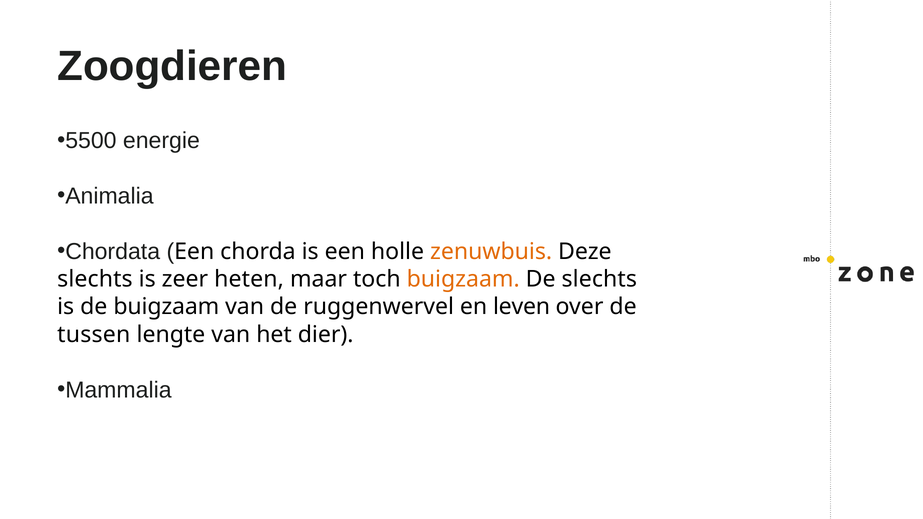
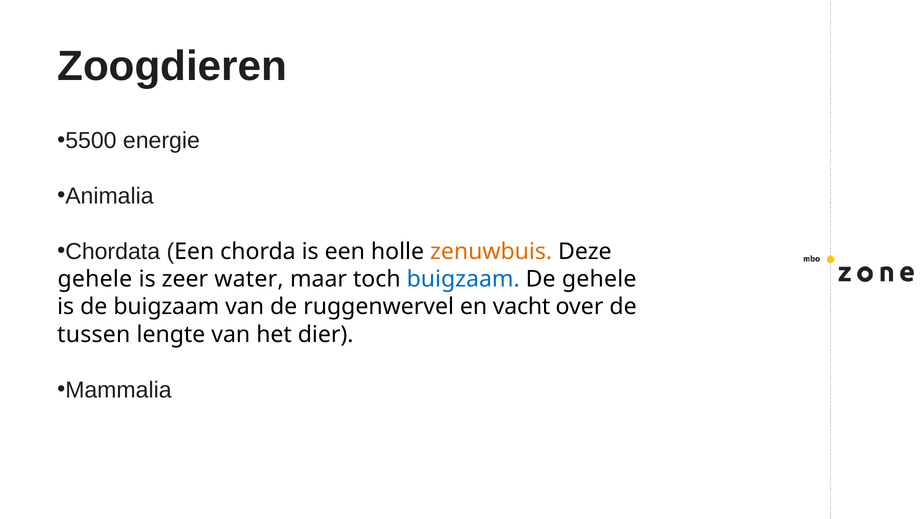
slechts: slechts -> gehele (95, 279)
heten: heten -> water (249, 279)
buigzaam colour: orange -> blue (463, 279)
De slechts: slechts -> gehele (599, 279)
leven: leven -> vacht (522, 307)
